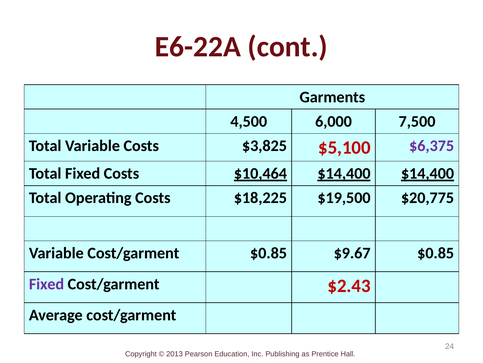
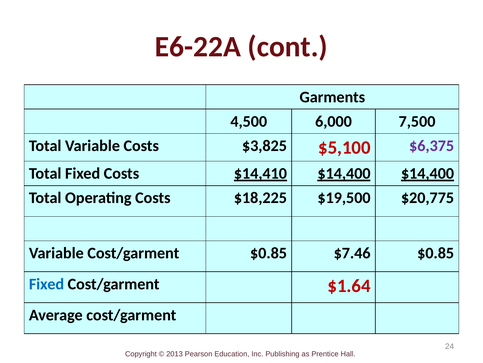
$10,464: $10,464 -> $14,410 (260, 173)
$9.67: $9.67 -> $7.46 (352, 253)
Fixed colour: purple -> blue (46, 284)
$2.43: $2.43 -> $1.64 (349, 285)
